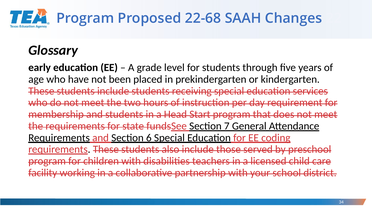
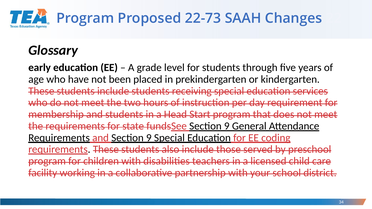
22-68: 22-68 -> 22-73 (203, 18)
fundsSee Section 7: 7 -> 9 (227, 126)
and Section 6: 6 -> 9 (149, 138)
